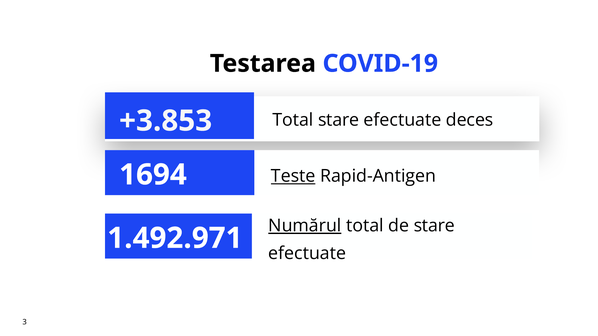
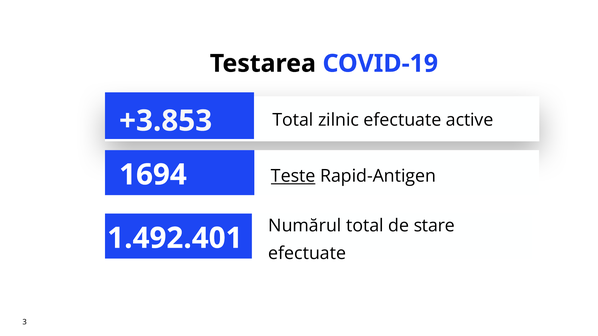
Total stare: stare -> zilnic (339, 120)
deces: deces -> active (470, 120)
Numărul underline: present -> none (305, 226)
1.492.971: 1.492.971 -> 1.492.401 (175, 238)
